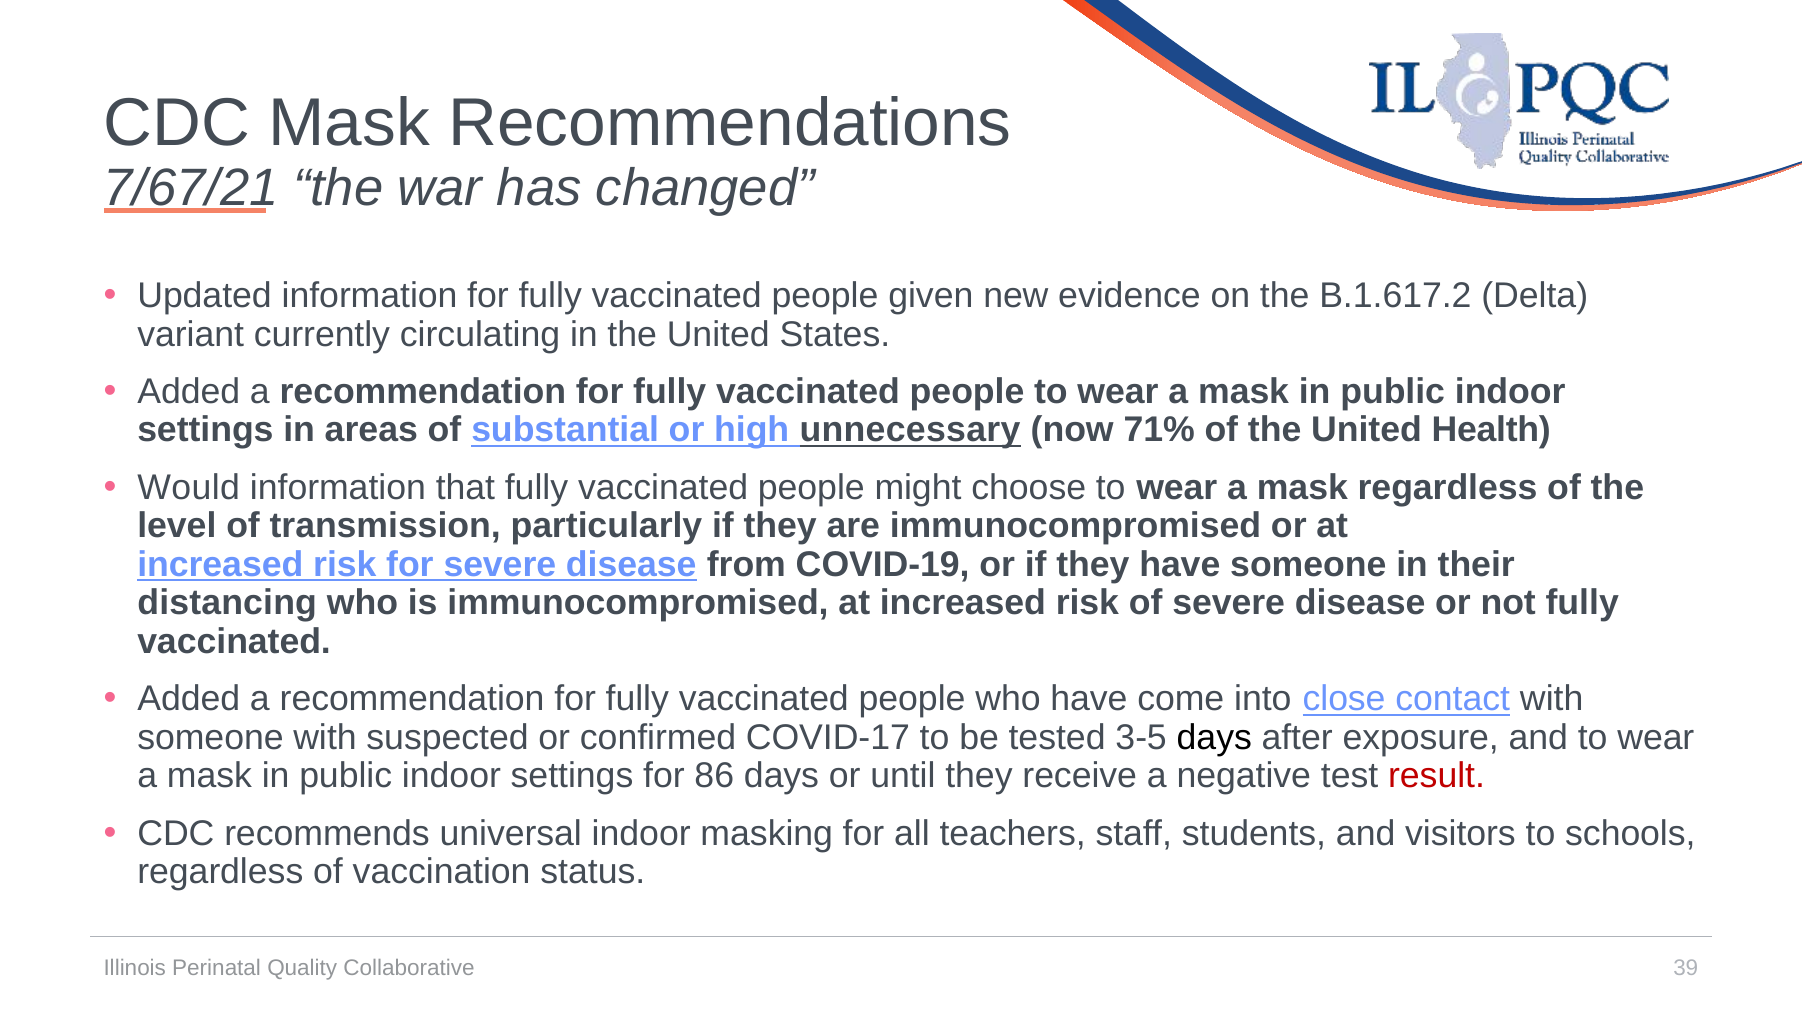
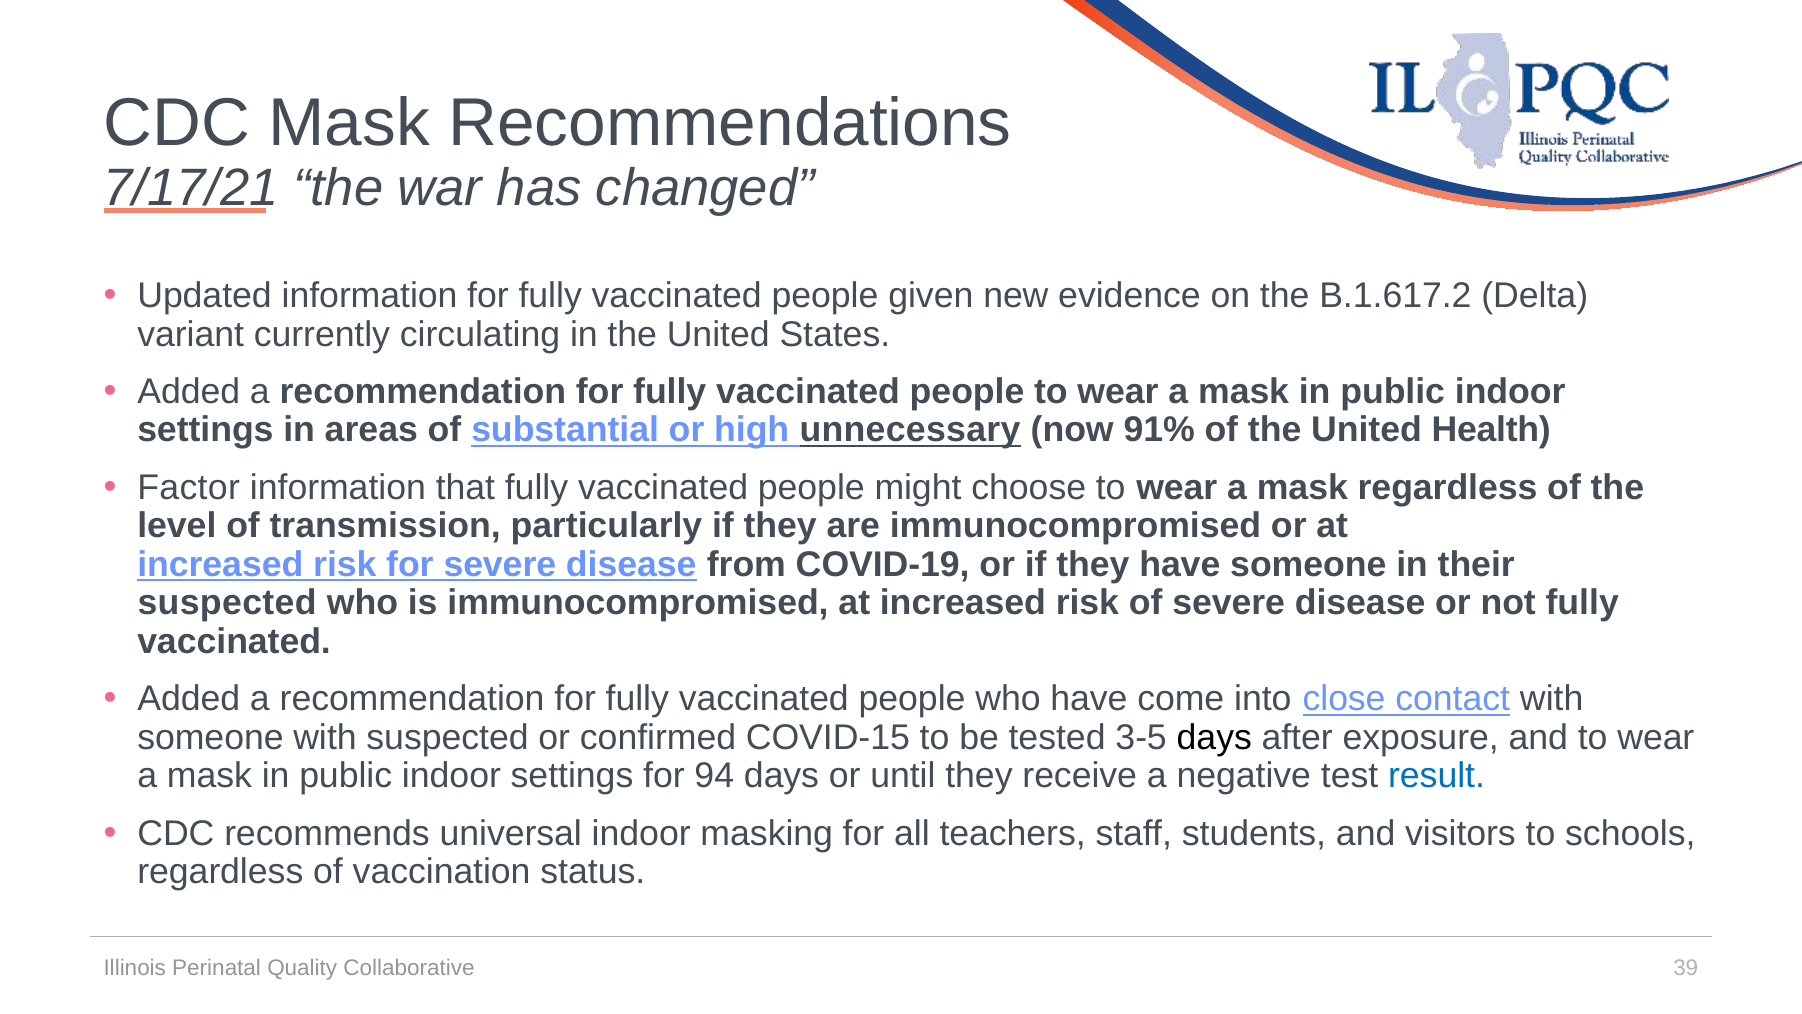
7/67/21: 7/67/21 -> 7/17/21 (191, 188)
71%: 71% -> 91% (1159, 430)
Would: Would -> Factor (189, 487)
distancing: distancing -> suspected (227, 603)
COVID-17: COVID-17 -> COVID-15 (828, 737)
86: 86 -> 94 (714, 776)
result colour: red -> blue (1437, 776)
